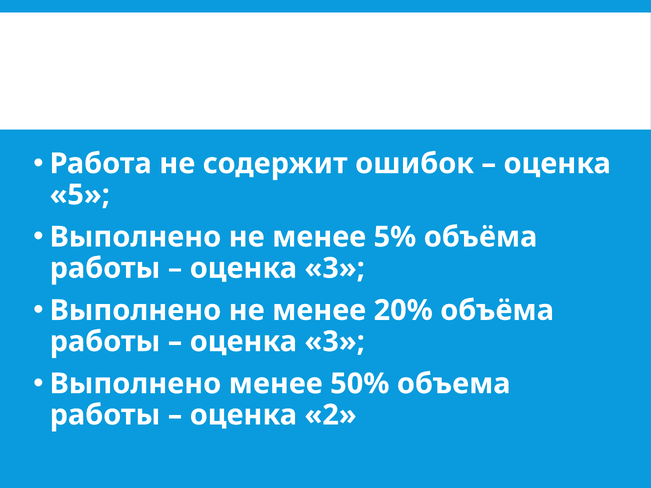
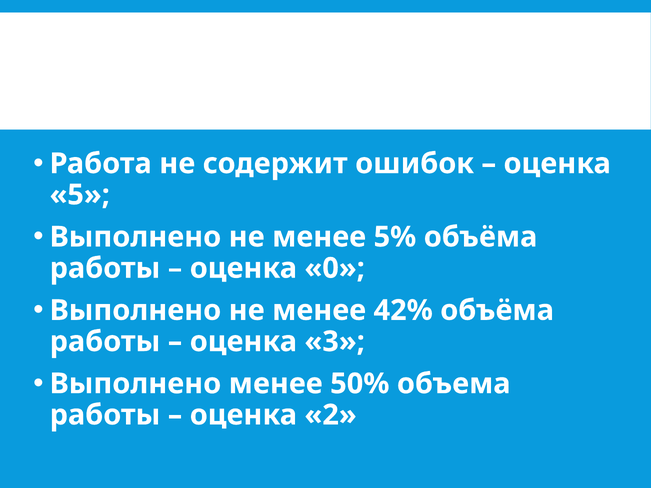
3: 3 -> 0 (335, 268)
20%: 20% -> 42% (403, 310)
